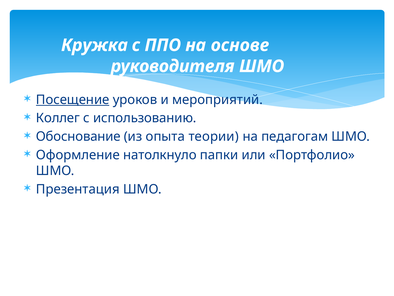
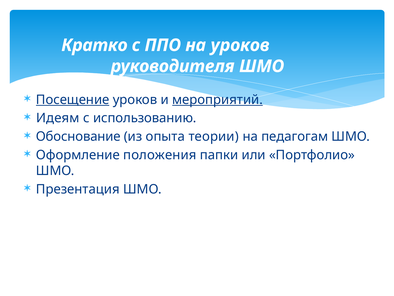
Кружка: Кружка -> Кратко (94, 45)
на основе: основе -> уроков (240, 45)
мероприятий underline: none -> present (217, 100)
Коллег: Коллег -> Идеям (58, 118)
натолкнуло: натолкнуло -> положения (160, 155)
